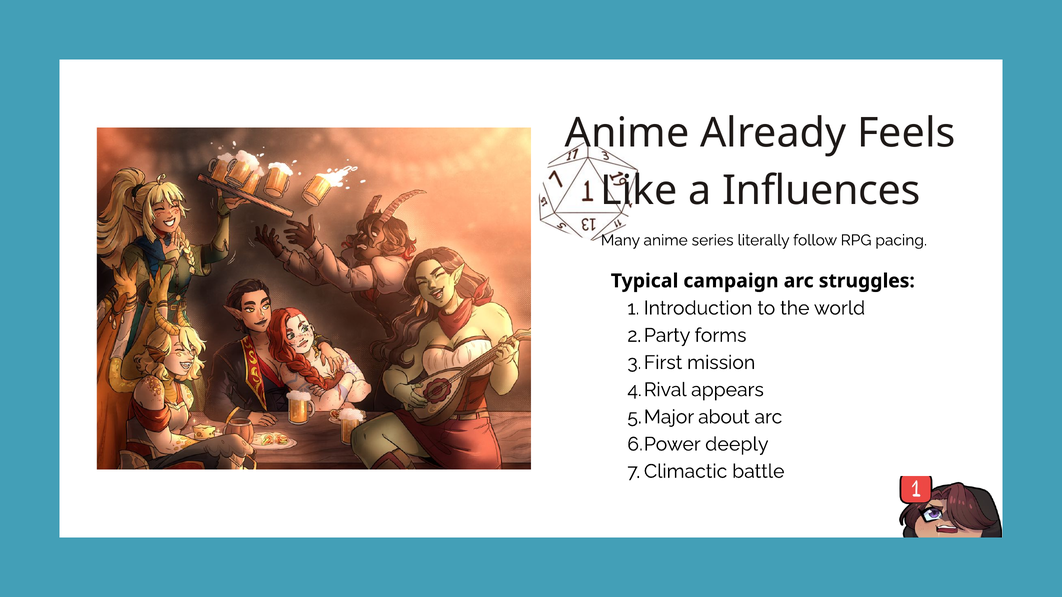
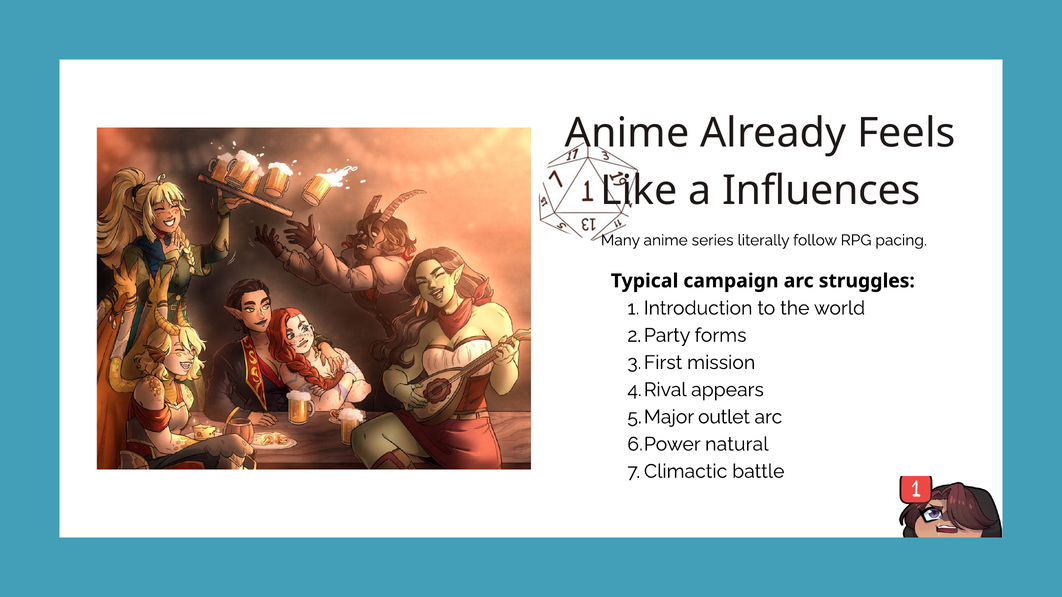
about: about -> outlet (724, 417)
deeply: deeply -> natural (737, 444)
